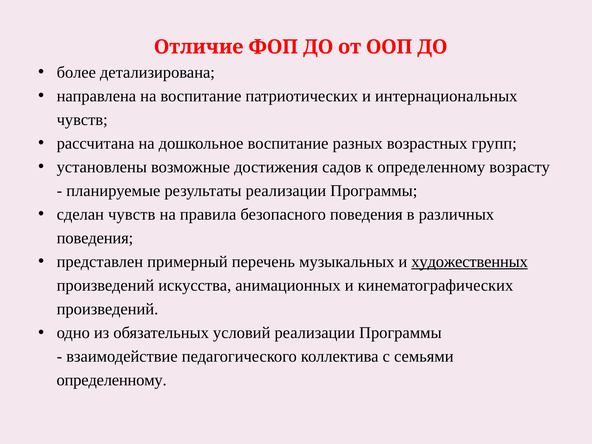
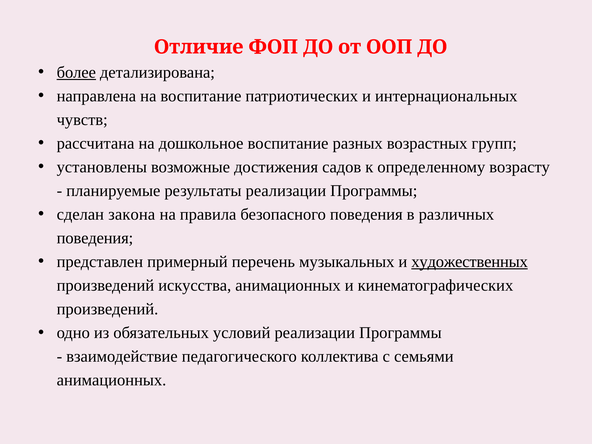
более underline: none -> present (76, 72)
сделан чувств: чувств -> закона (132, 214)
определенному: определенному -> анимационных (112, 380)
